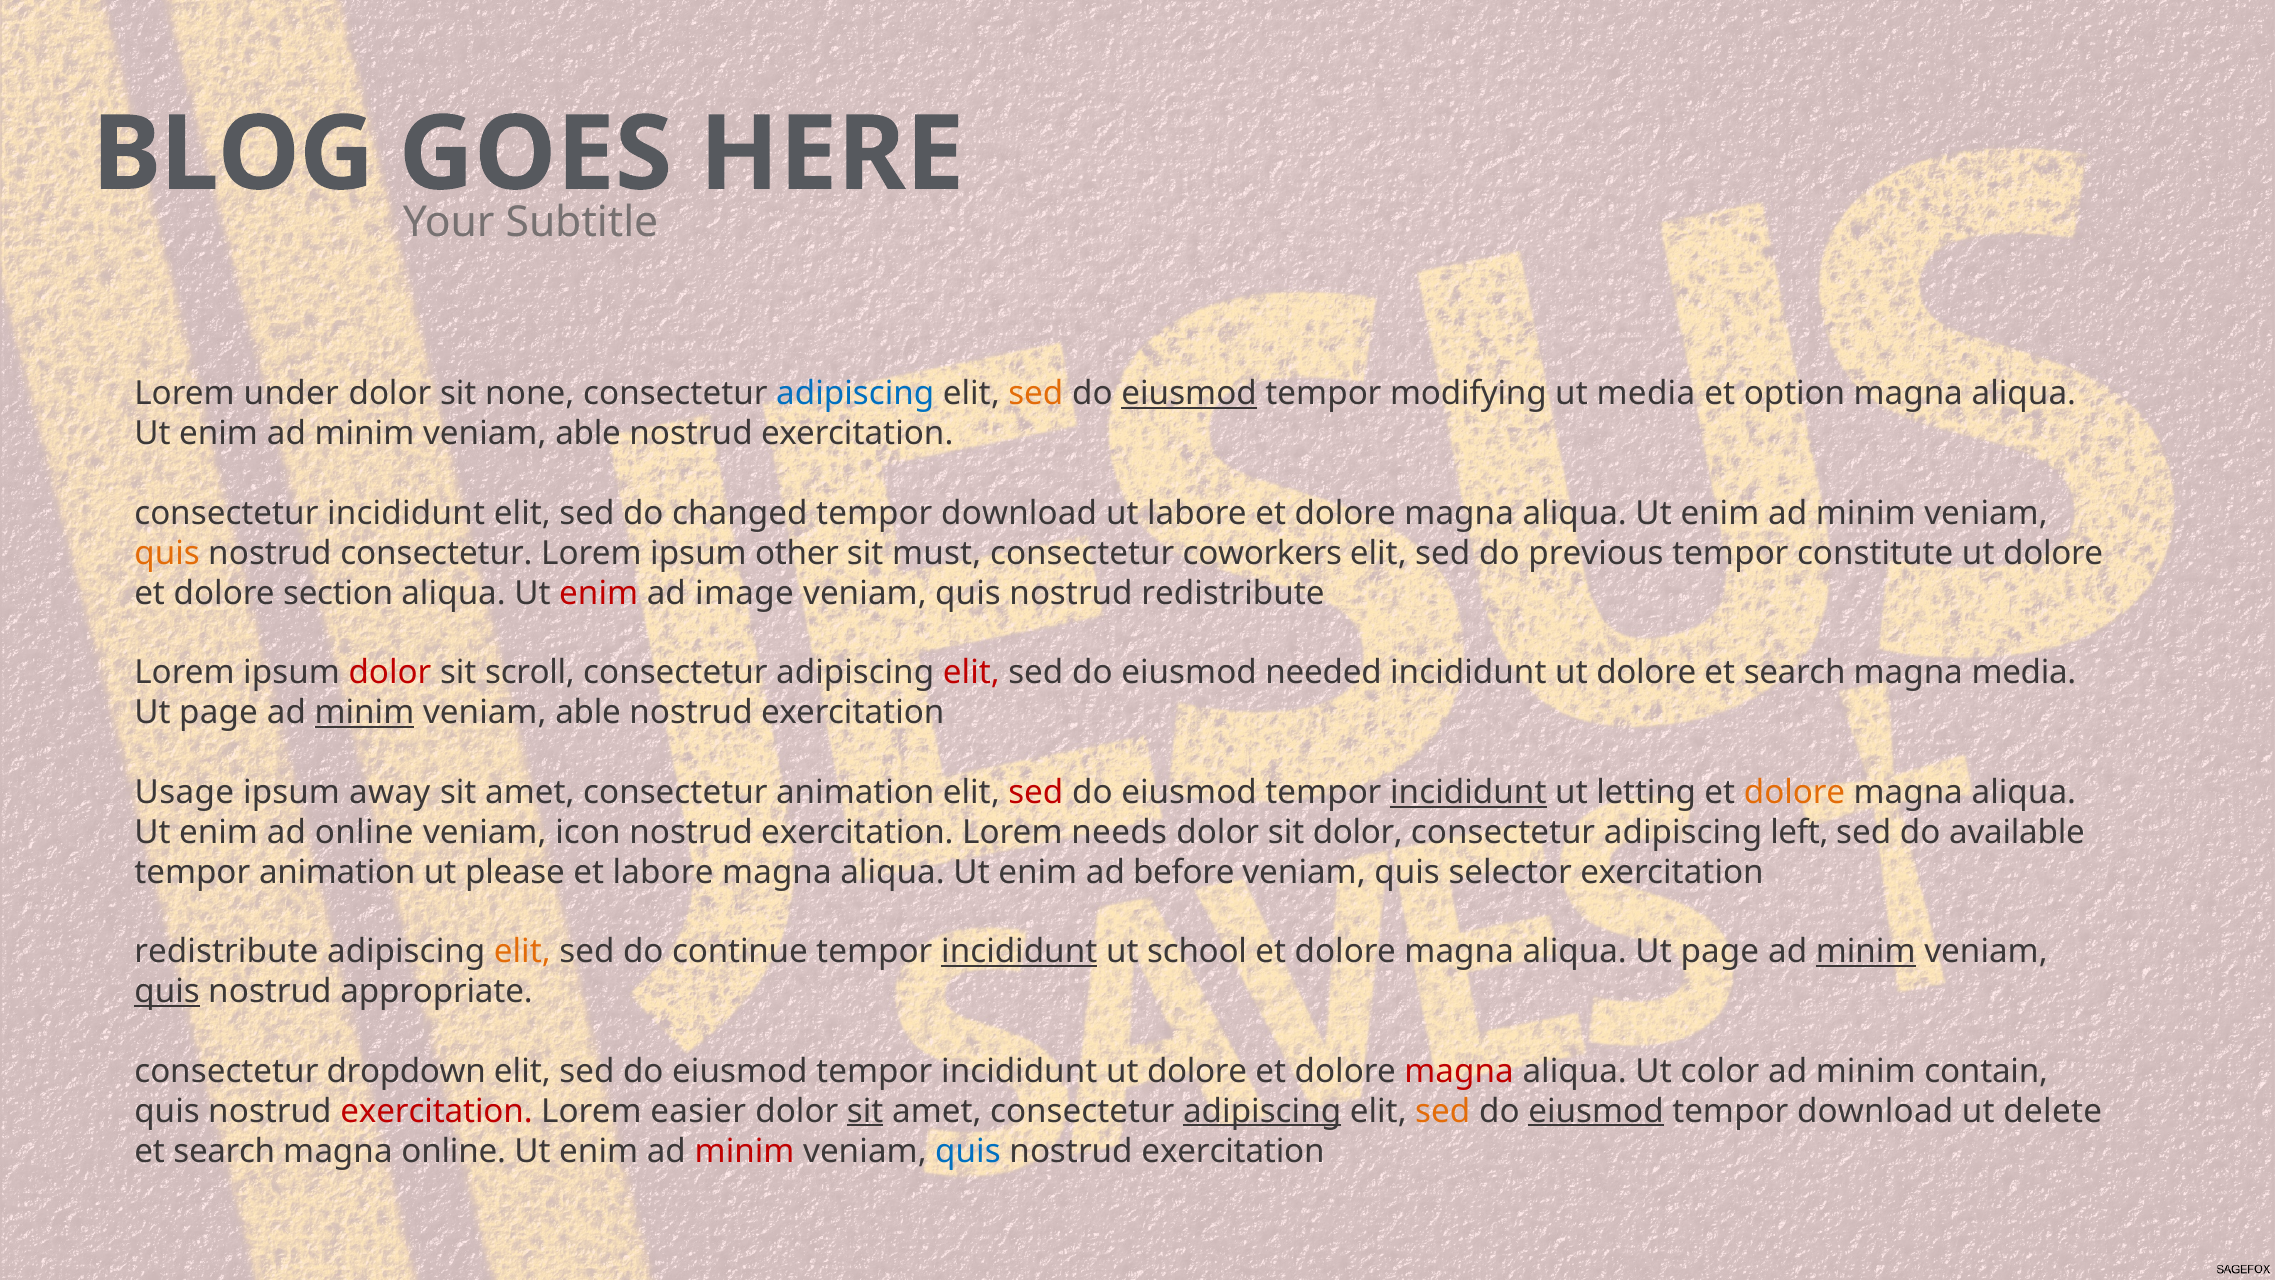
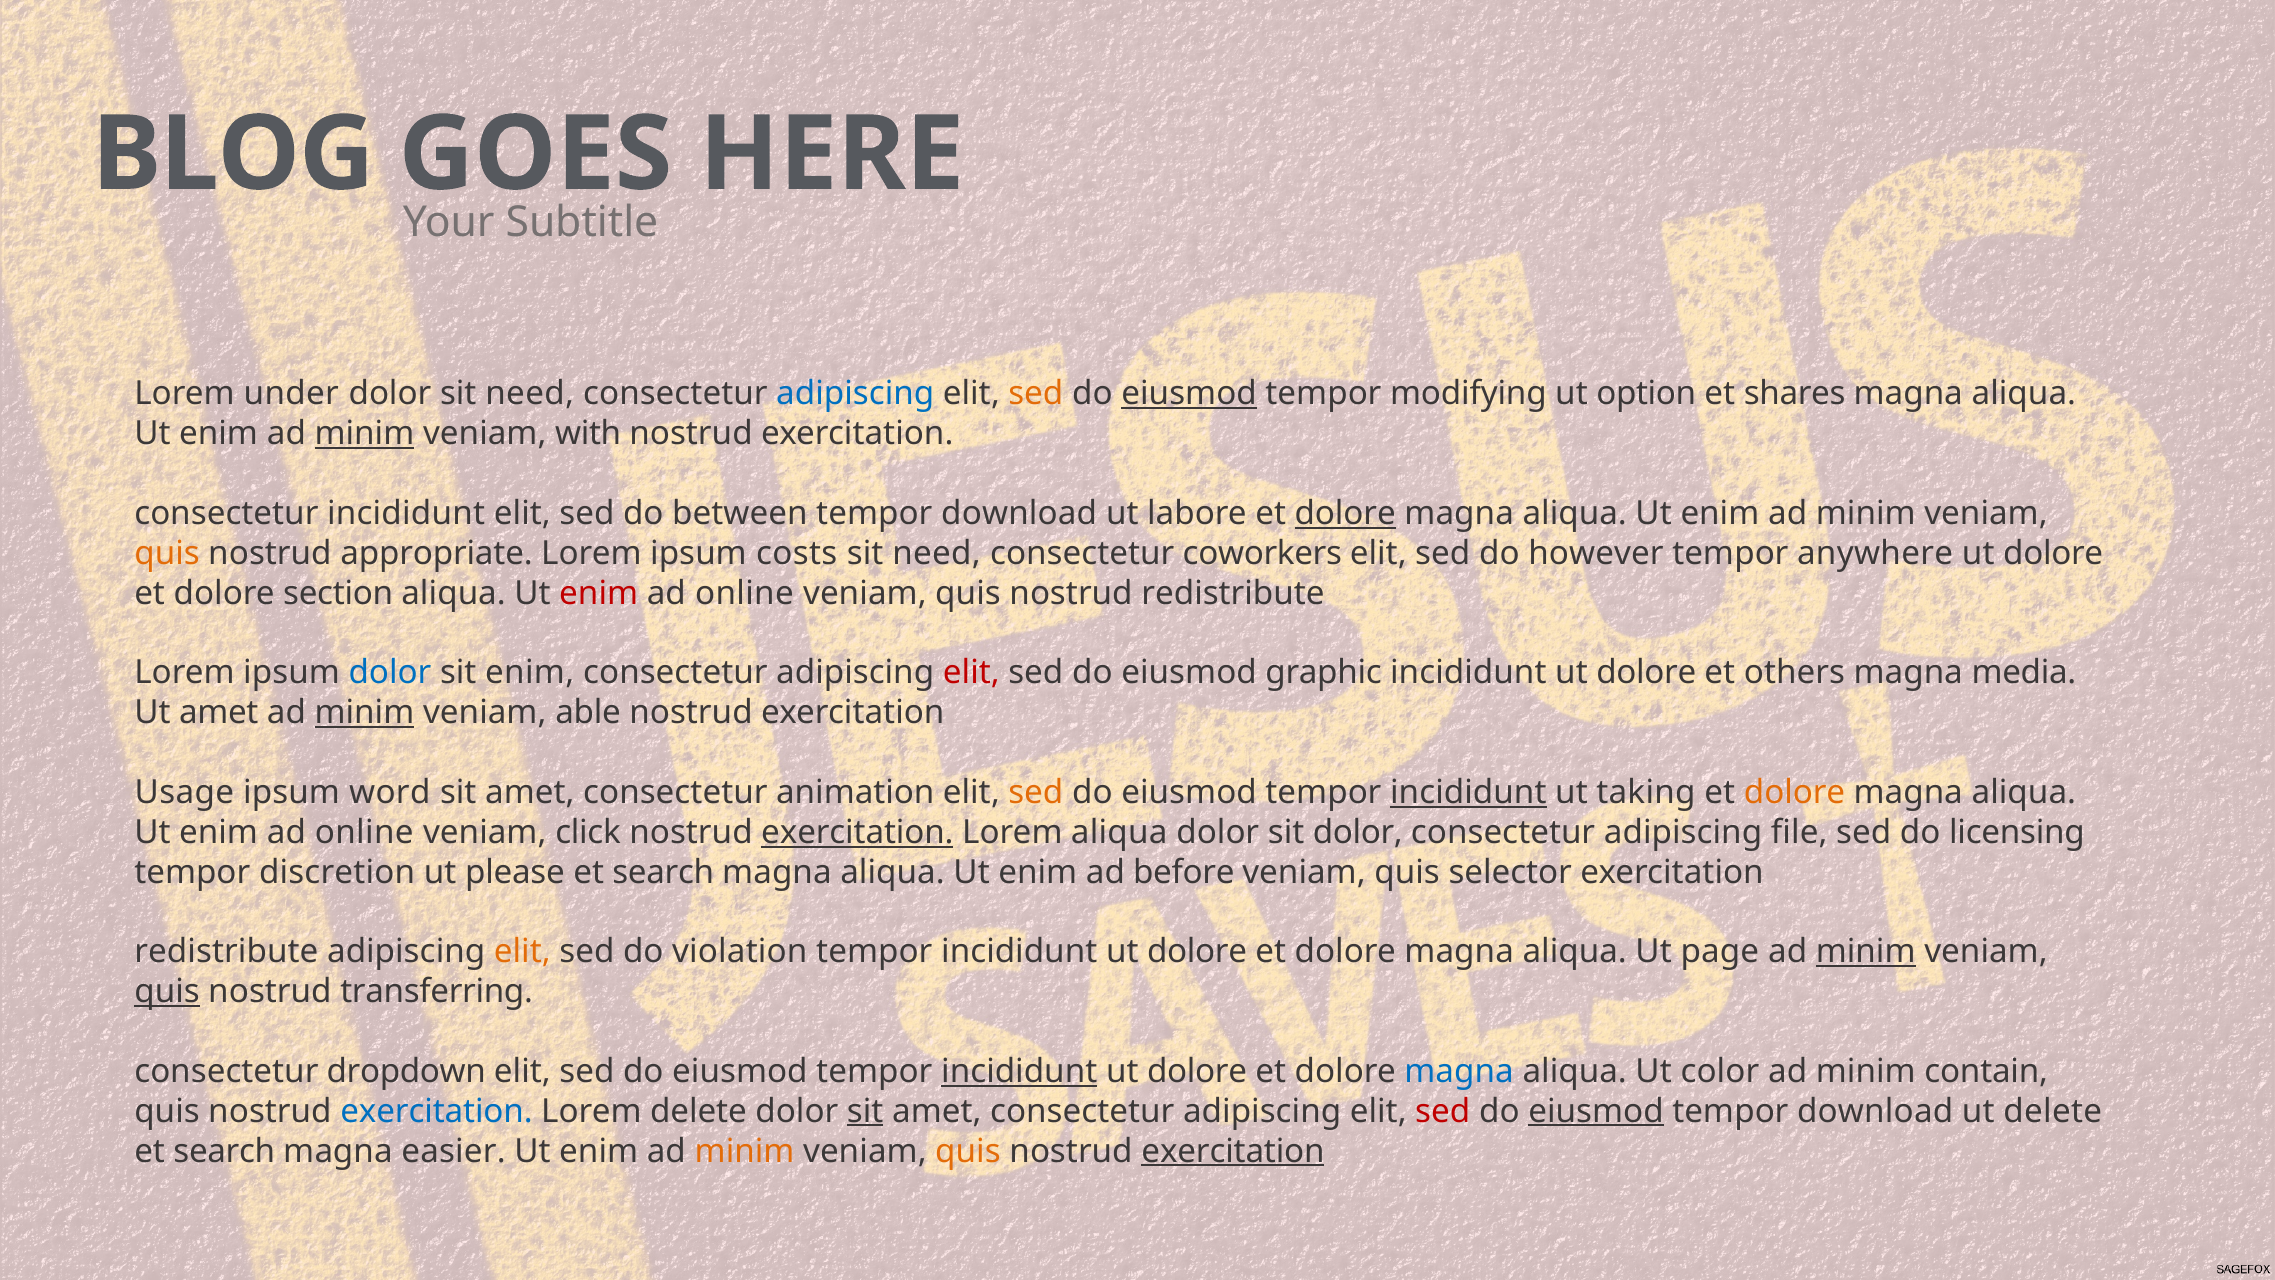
dolor sit none: none -> need (530, 394)
ut media: media -> option (1646, 394)
option: option -> shares (1795, 394)
minim underline: none -> present (364, 434)
able: able -> with (588, 434)
changed: changed -> between (740, 513)
dolore underline: none -> present (1345, 513)
nostrud consectetur: consectetur -> appropriate (437, 553)
other: other -> costs (797, 553)
must: must -> need (937, 553)
previous: previous -> however (1596, 553)
constitute: constitute -> anywhere (1875, 553)
image: image -> online (744, 593)
dolor colour: red -> blue (390, 673)
sit scroll: scroll -> enim (530, 673)
needed: needed -> graphic (1324, 673)
search: search -> others (1794, 673)
page: page -> amet (219, 713)
away: away -> word (390, 792)
sed colour: red -> orange (1036, 792)
letting: letting -> taking (1646, 792)
icon: icon -> click (588, 832)
exercitation underline: none -> present (857, 832)
Lorem needs: needs -> aliqua (1119, 832)
left: left -> file (1799, 832)
available: available -> licensing (2017, 832)
tempor animation: animation -> discretion (337, 872)
labore: labore -> search (663, 872)
continue: continue -> violation (740, 952)
incididunt underline: present -> none (1019, 952)
school: school -> dolore (1197, 952)
appropriate: appropriate -> transferring (437, 991)
incididunt underline: none -> present (1019, 1071)
magna colour: red -> blue (1459, 1071)
exercitation colour: red -> blue (437, 1111)
Lorem easier: easier -> delete (698, 1111)
adipiscing underline: present -> none (1262, 1111)
sed colour: orange -> red (1443, 1111)
magna online: online -> easier (454, 1151)
minim colour: red -> orange (745, 1151)
quis colour: blue -> orange (968, 1151)
exercitation underline: none -> present (1233, 1151)
